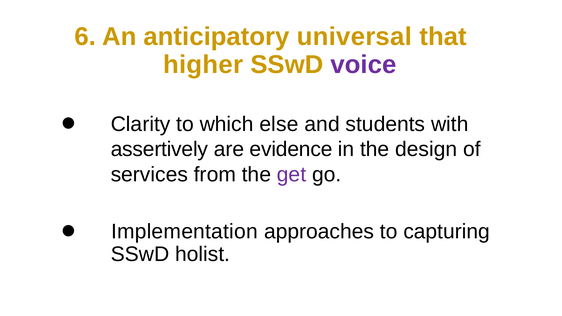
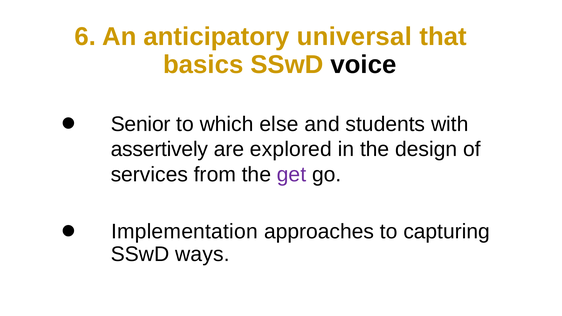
higher: higher -> basics (203, 65)
voice colour: purple -> black (364, 65)
Clarity: Clarity -> Senior (141, 124)
evidence: evidence -> explored (291, 149)
holist: holist -> ways (202, 254)
